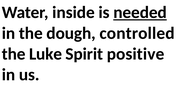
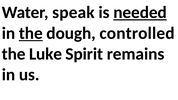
inside: inside -> speak (73, 12)
the underline: none -> present (31, 33)
positive: positive -> remains (136, 54)
